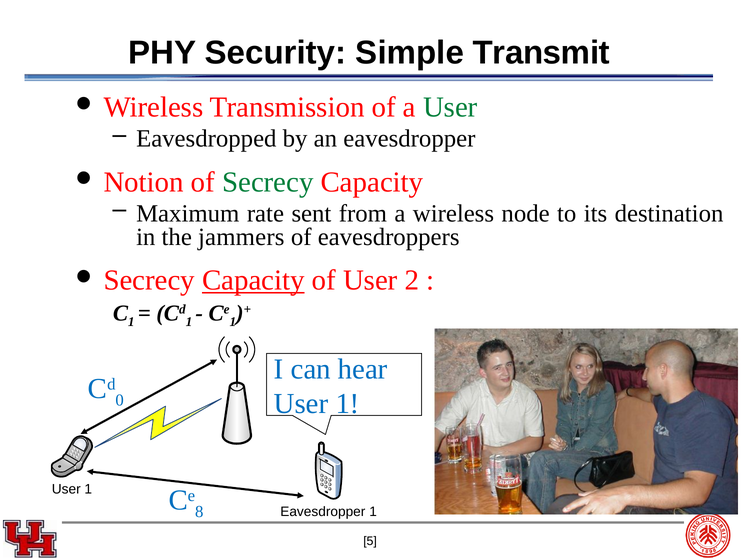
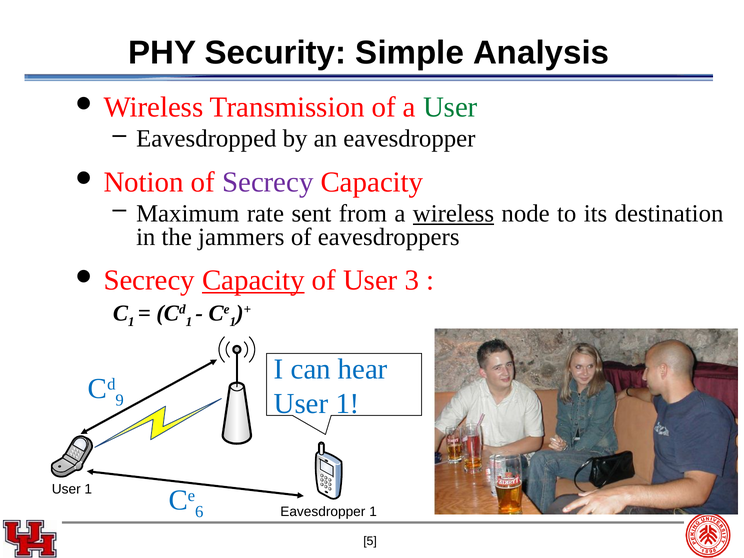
Transmit: Transmit -> Analysis (541, 53)
Secrecy colour: green -> purple (268, 182)
wireless underline: none -> present (453, 213)
2: 2 -> 3 (412, 280)
0: 0 -> 9 (120, 400)
8: 8 -> 6 (199, 512)
